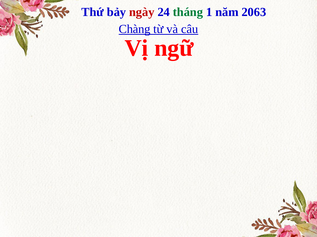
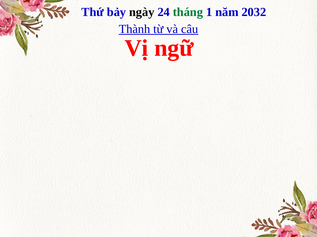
ngày colour: red -> black (142, 12)
2063: 2063 -> 2032 (254, 12)
Chàng: Chàng -> Thành (134, 29)
